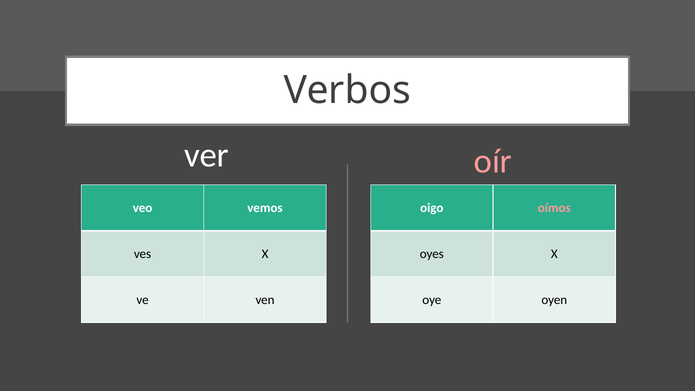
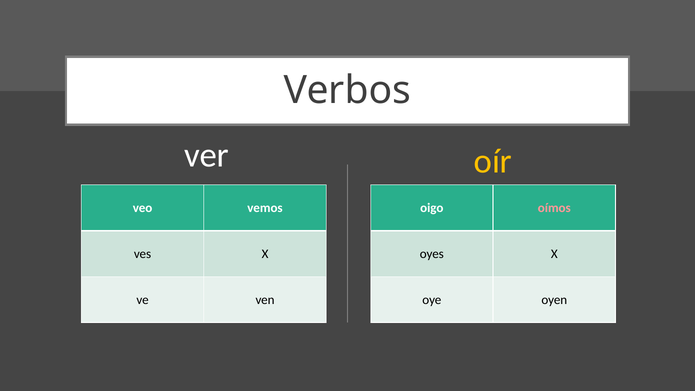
oír colour: pink -> yellow (493, 161)
